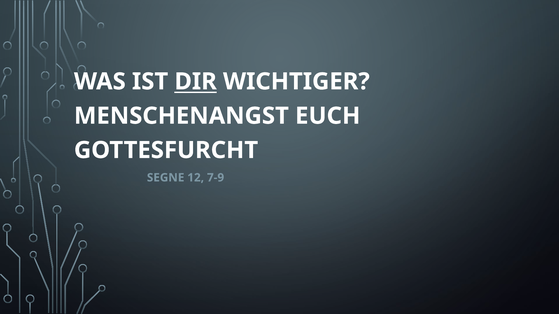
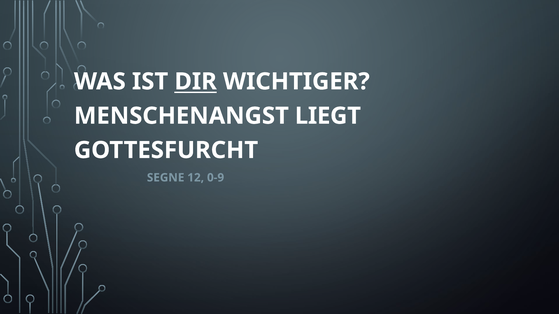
EUCH: EUCH -> LIEGT (328, 116)
7-9: 7-9 -> 0-9 (216, 178)
